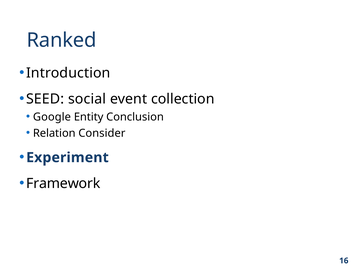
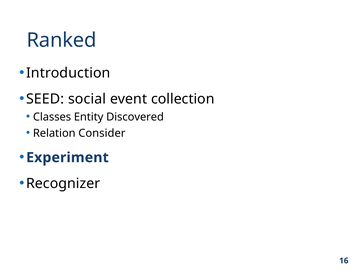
Google: Google -> Classes (52, 117)
Conclusion: Conclusion -> Discovered (135, 117)
Framework: Framework -> Recognizer (63, 184)
